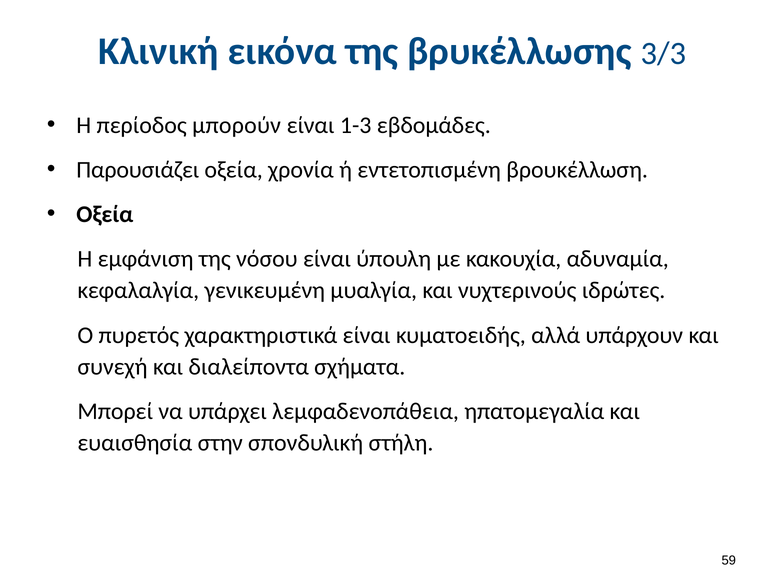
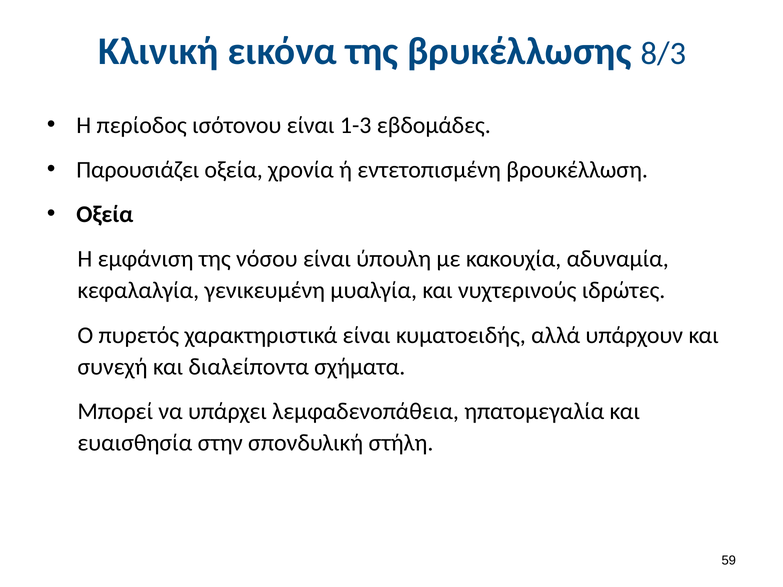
3/3: 3/3 -> 8/3 (664, 54)
μπορούν: μπορούν -> ισότονου (237, 125)
